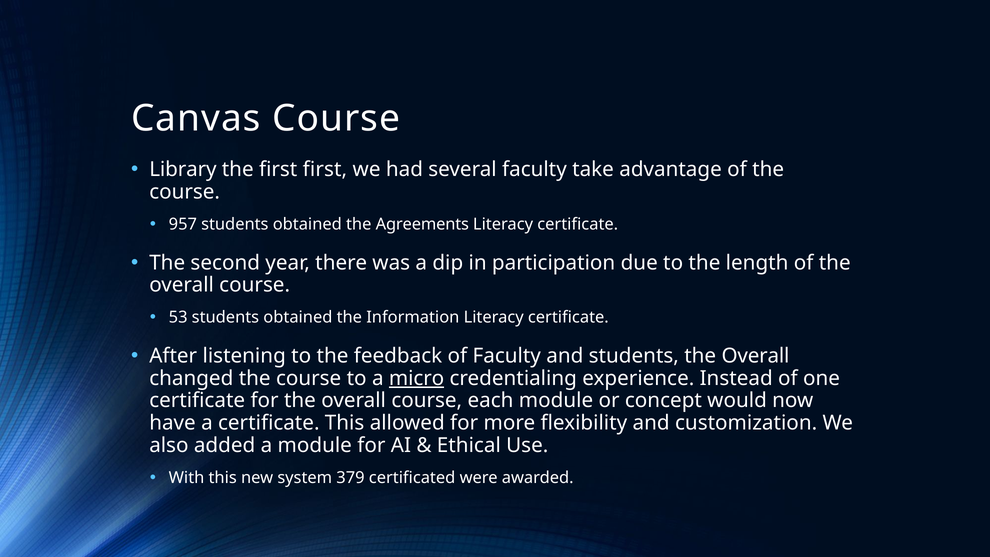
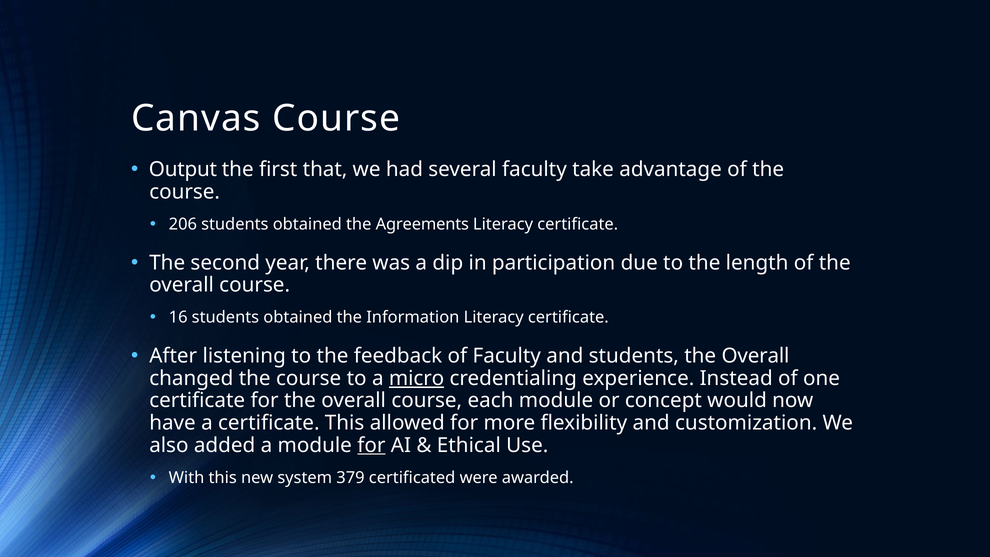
Library: Library -> Output (183, 169)
first first: first -> that (325, 169)
957: 957 -> 206 (183, 224)
53: 53 -> 16 (178, 317)
for underline: none -> present (371, 445)
